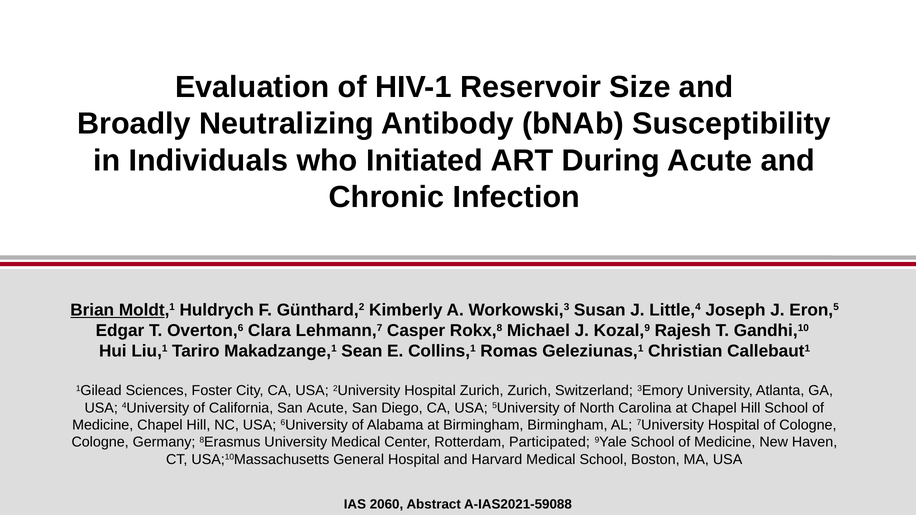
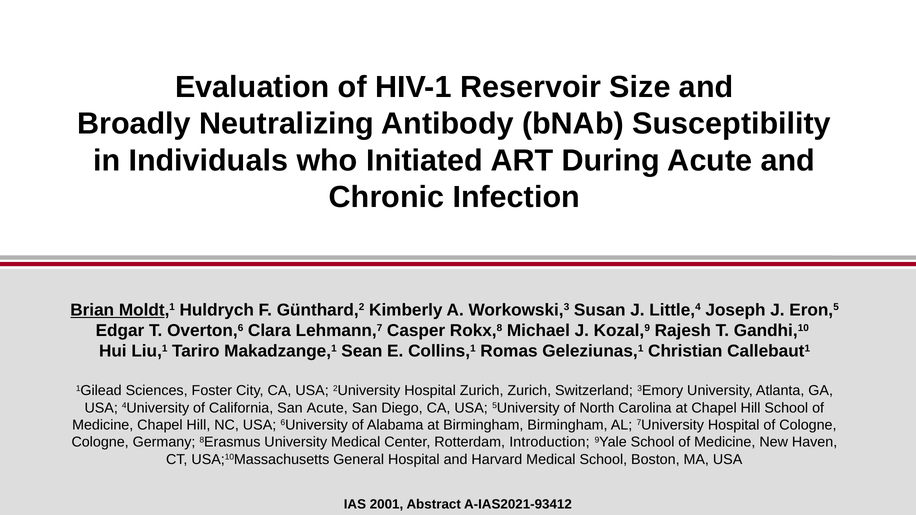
Participated: Participated -> Introduction (549, 442)
2060: 2060 -> 2001 (387, 504)
A-IAS2021-59088: A-IAS2021-59088 -> A-IAS2021-93412 (518, 504)
